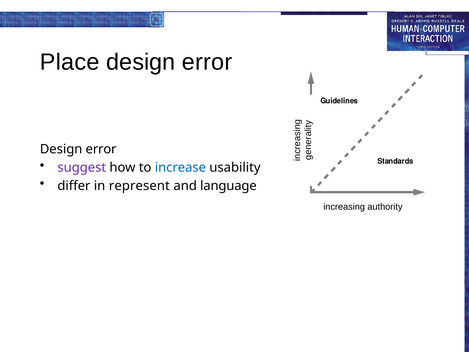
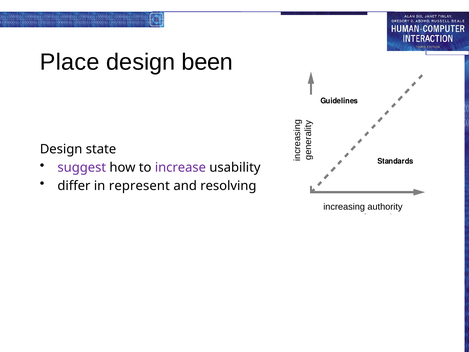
error: error -> been (207, 62)
error: error -> state (101, 149)
increase colour: blue -> purple (180, 167)
language: language -> resolving (228, 186)
